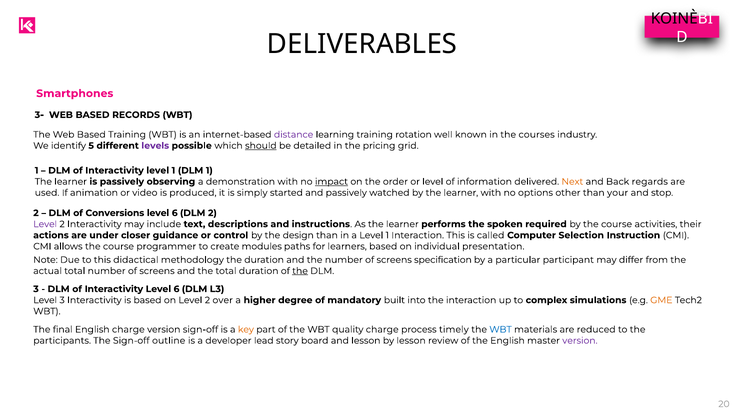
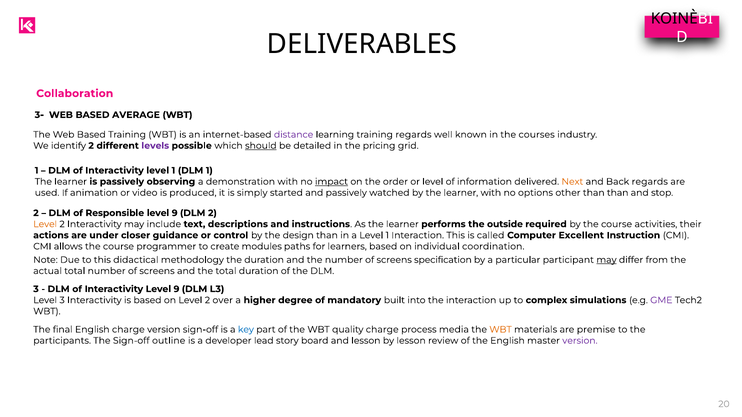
Smartphones: Smartphones -> Collaboration (75, 94)
RECORDS: RECORDS -> AVERAGE (136, 115)
training rotation: rotation -> regards (413, 135)
identify 5: 5 -> 2 (91, 146)
than your: your -> than (618, 193)
Conversions: Conversions -> Responsible (115, 213)
6: 6 -> 9 (175, 213)
Level colour: purple -> orange (45, 224)
spoken: spoken -> outside (505, 224)
Selection: Selection -> Excellent (581, 235)
presentation: presentation -> coordination (493, 247)
may underline: none -> present (606, 260)
the underline: present -> none (300, 271)
Interactivity Level 6: 6 -> 9 (176, 289)
GME colour: orange -> purple (661, 300)
key colour: orange -> blue (246, 330)
timely: timely -> media (454, 330)
WBT colour: blue -> orange (501, 330)
reduced: reduced -> premise (596, 330)
